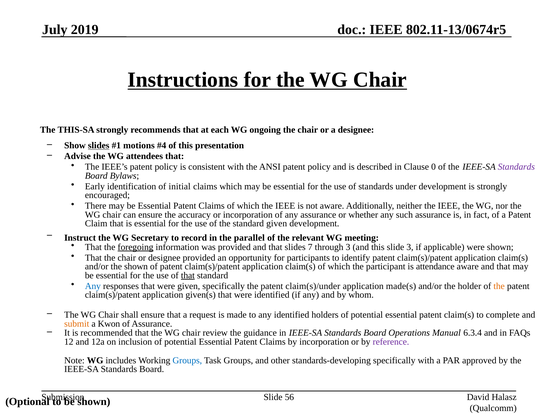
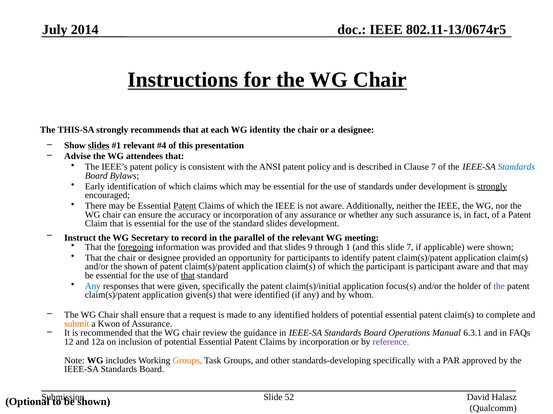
2019: 2019 -> 2014 (85, 30)
ongoing: ongoing -> identity (265, 130)
motions: motions -> relevant (139, 146)
Clause 0: 0 -> 7 (434, 167)
Standards colour: purple -> blue (516, 167)
identification of initial: initial -> which (180, 187)
strongly underline: none -> present (492, 187)
Patent underline: none -> present (185, 206)
standard given: given -> slides (277, 224)
7: 7 -> 9 (310, 248)
through 3: 3 -> 1 (348, 248)
slide 3: 3 -> 7 (410, 248)
the underline: none -> present (358, 267)
is attendance: attendance -> participant (435, 267)
claim(s)/under: claim(s)/under -> claim(s)/initial (313, 287)
made(s: made(s -> focus(s (401, 287)
the colour: orange -> purple (499, 287)
6.3.4: 6.3.4 -> 6.3.1 (473, 334)
Groups colour: blue -> orange (187, 361)
56: 56 -> 52 (289, 398)
